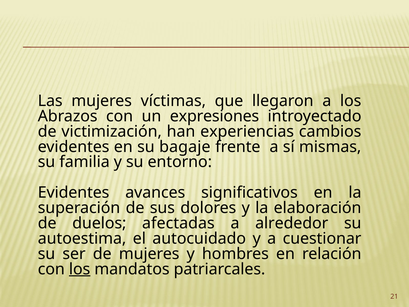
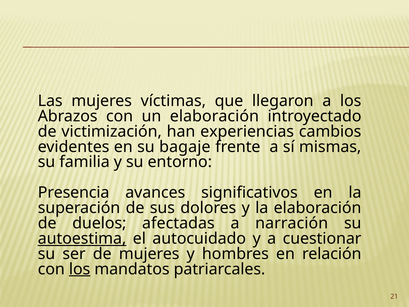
un expresiones: expresiones -> elaboración (214, 116)
Evidentes: Evidentes -> Presencia (74, 192)
alrededor: alrededor -> narración (292, 223)
autoestima underline: none -> present (82, 238)
